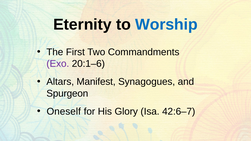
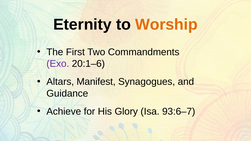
Worship colour: blue -> orange (166, 24)
Spurgeon: Spurgeon -> Guidance (67, 94)
Oneself: Oneself -> Achieve (64, 112)
42:6–7: 42:6–7 -> 93:6–7 (179, 112)
